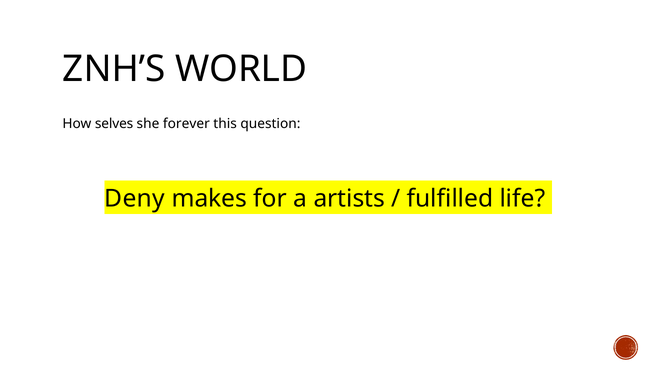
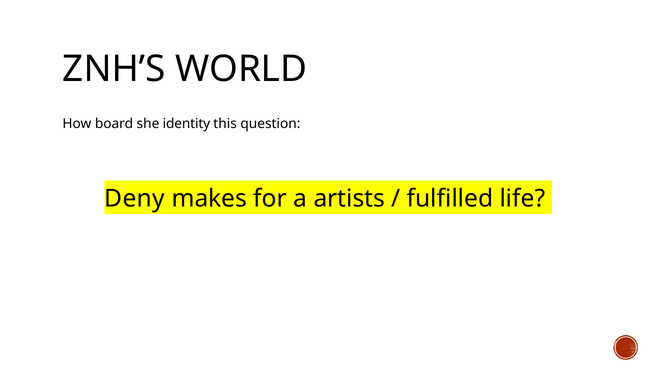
selves: selves -> board (114, 124)
forever: forever -> identity (186, 124)
